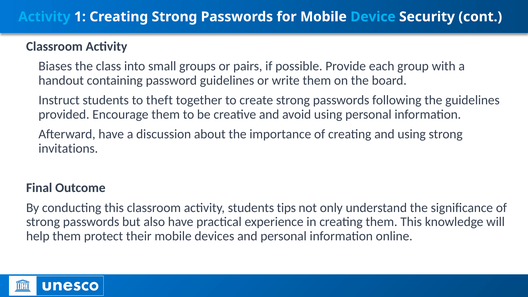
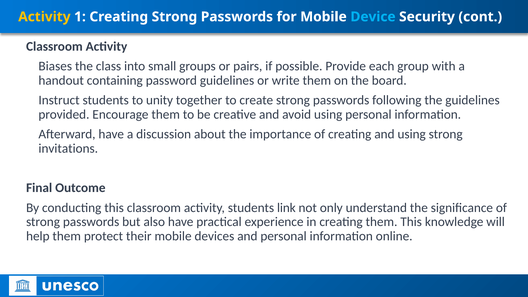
Activity colour: light blue -> yellow (44, 17)
theft: theft -> unity (160, 100)
tips: tips -> link (286, 208)
